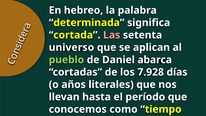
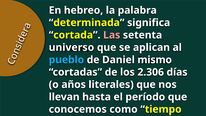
pueblo colour: light green -> light blue (66, 60)
abarca: abarca -> mismo (155, 60)
7.928: 7.928 -> 2.306 (151, 72)
